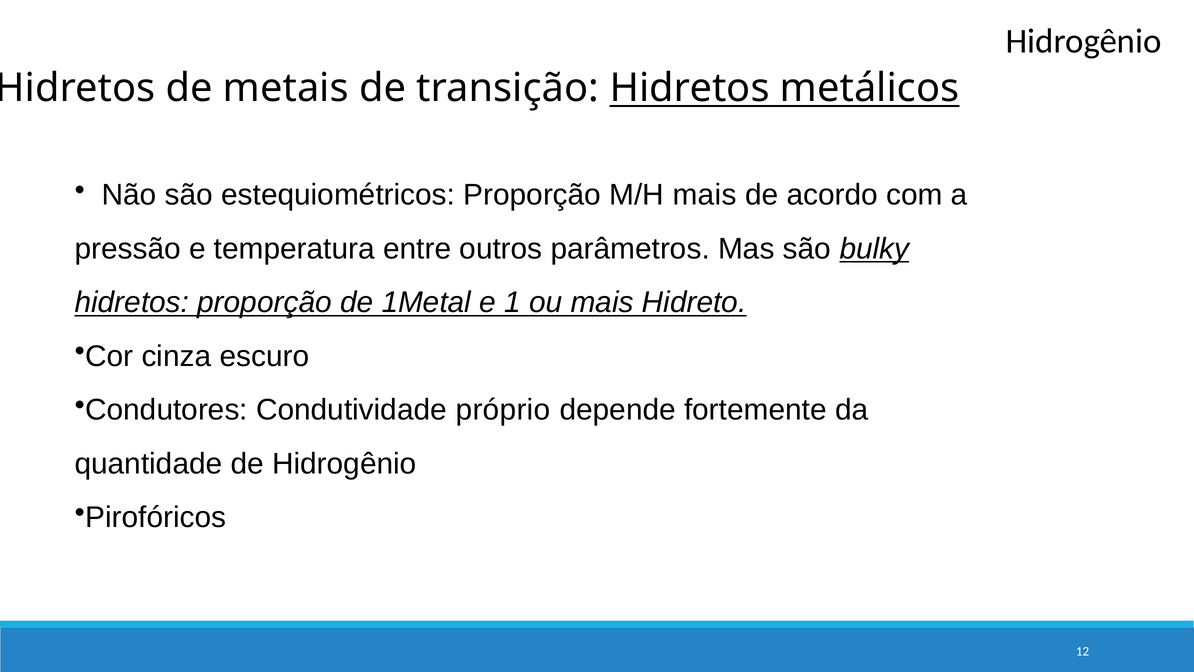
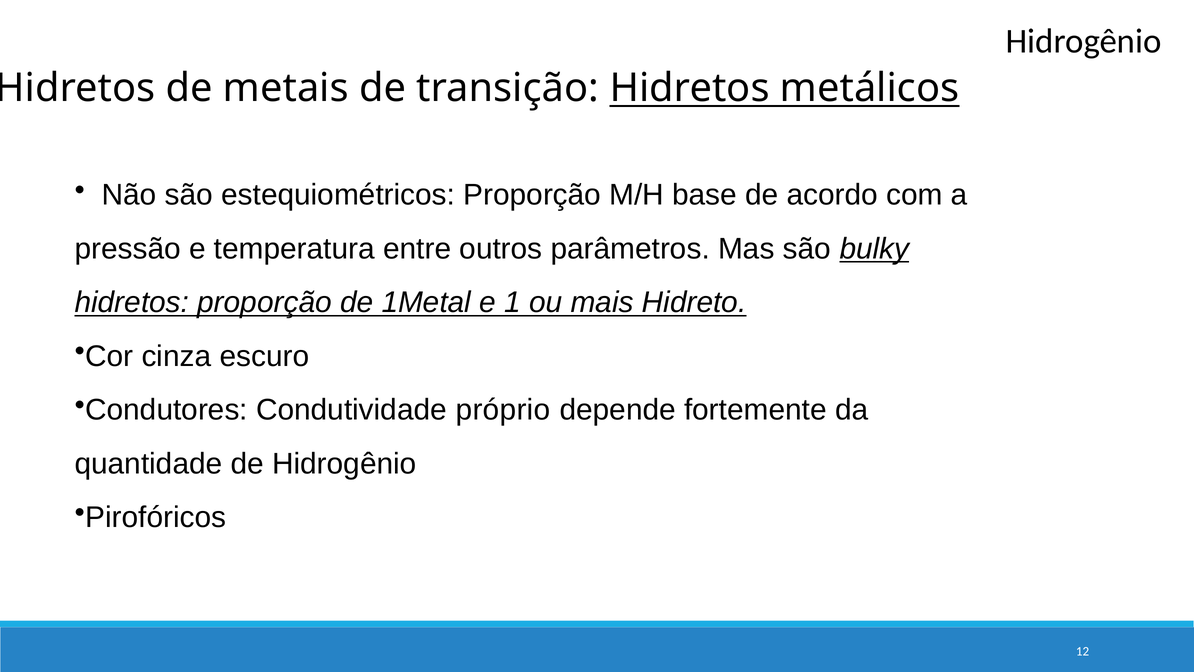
M/H mais: mais -> base (705, 195)
